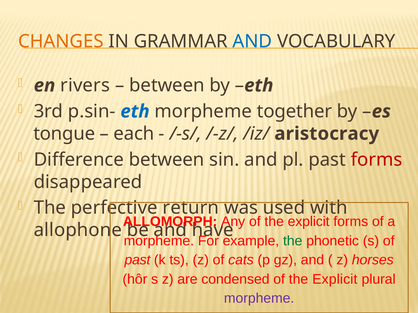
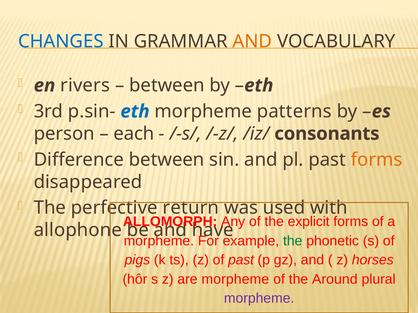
CHANGES colour: orange -> blue (61, 41)
AND colour: blue -> orange (252, 41)
together: together -> patterns (294, 112)
tongue: tongue -> person (64, 134)
aristocracy: aristocracy -> consonants (327, 134)
forms colour: red -> orange (377, 160)
past: past -> pigs (137, 260)
of cats: cats -> past (241, 260)
are condensed: condensed -> morpheme (235, 280)
Explicit: Explicit -> Around (335, 280)
